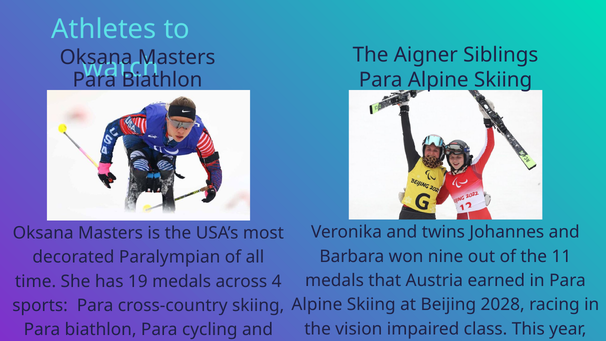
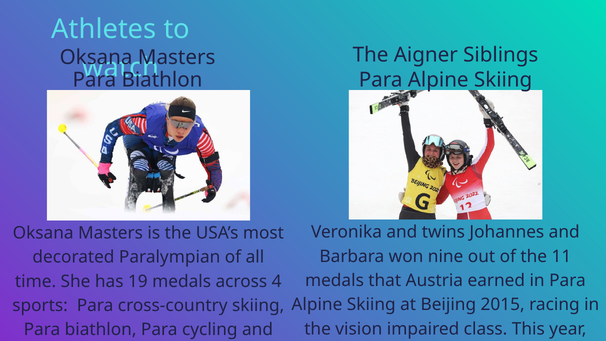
2028: 2028 -> 2015 (503, 305)
